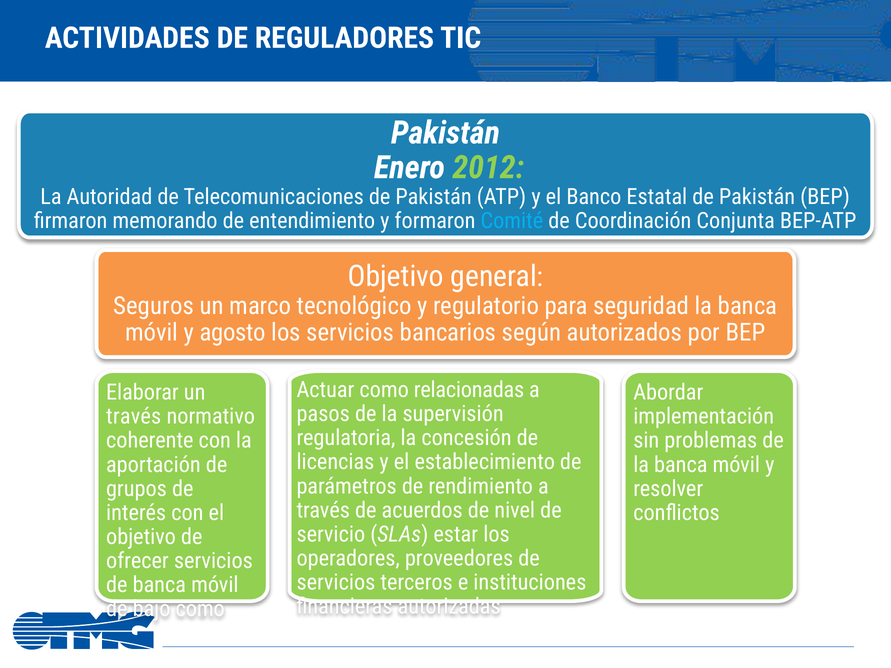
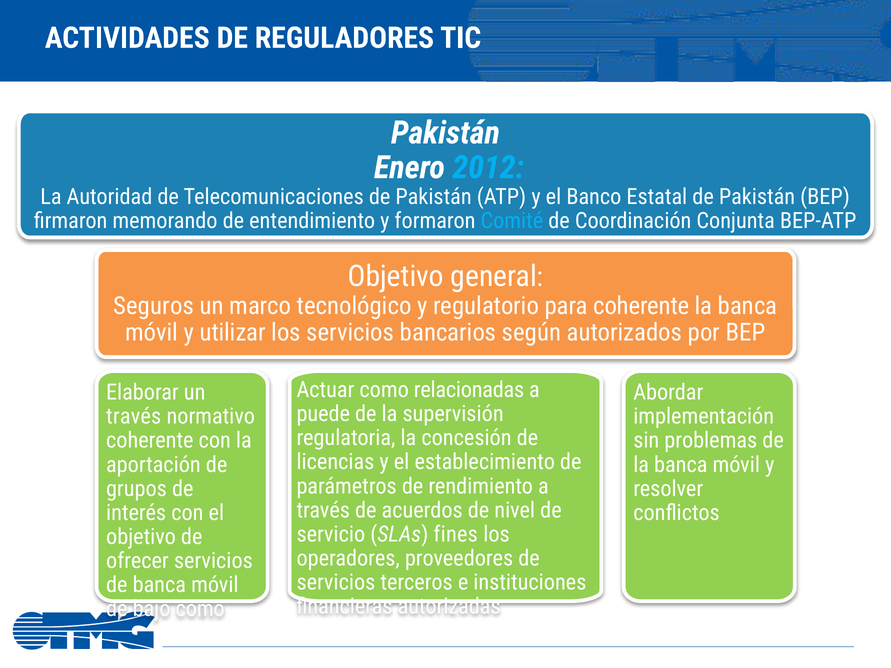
2012 colour: light green -> light blue (488, 168)
para seguridad: seguridad -> coherente (641, 306)
agosto: agosto -> utilizar (233, 333)
pasos: pasos -> puede (323, 414)
estar: estar -> fines (456, 534)
